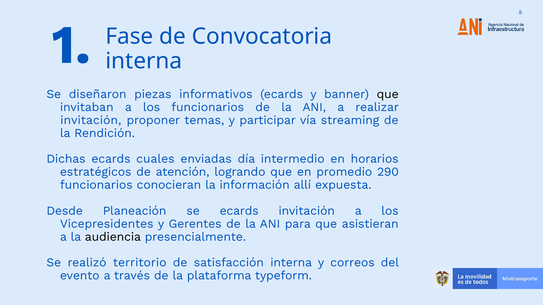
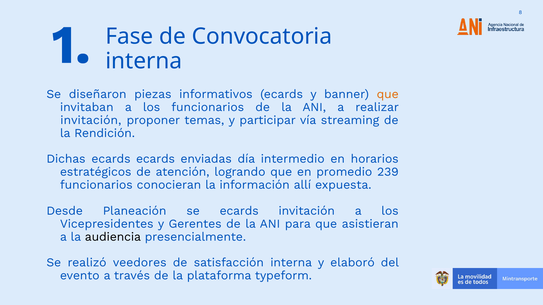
que colour: black -> orange (388, 94)
ecards cuales: cuales -> ecards (155, 159)
290: 290 -> 239 (388, 172)
territorio: territorio -> veedores (140, 263)
correos: correos -> elaboró (352, 263)
